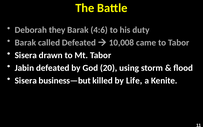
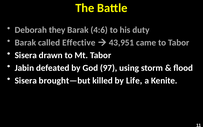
called Defeated: Defeated -> Effective (79, 43)
10,008: 10,008 -> 43,951 (121, 43)
20: 20 -> 97 (109, 68)
business—but: business—but -> brought—but (65, 80)
